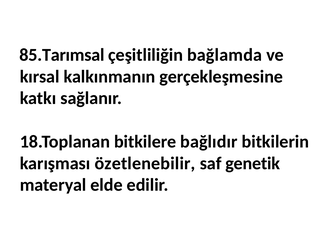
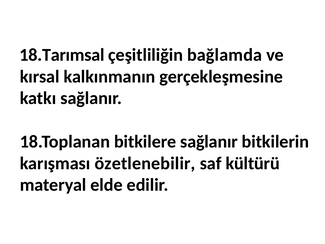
85.Tarımsal: 85.Tarımsal -> 18.Tarımsal (62, 55)
bitkilere bağlıdır: bağlıdır -> sağlanır (209, 141)
genetik: genetik -> kültürü (253, 163)
